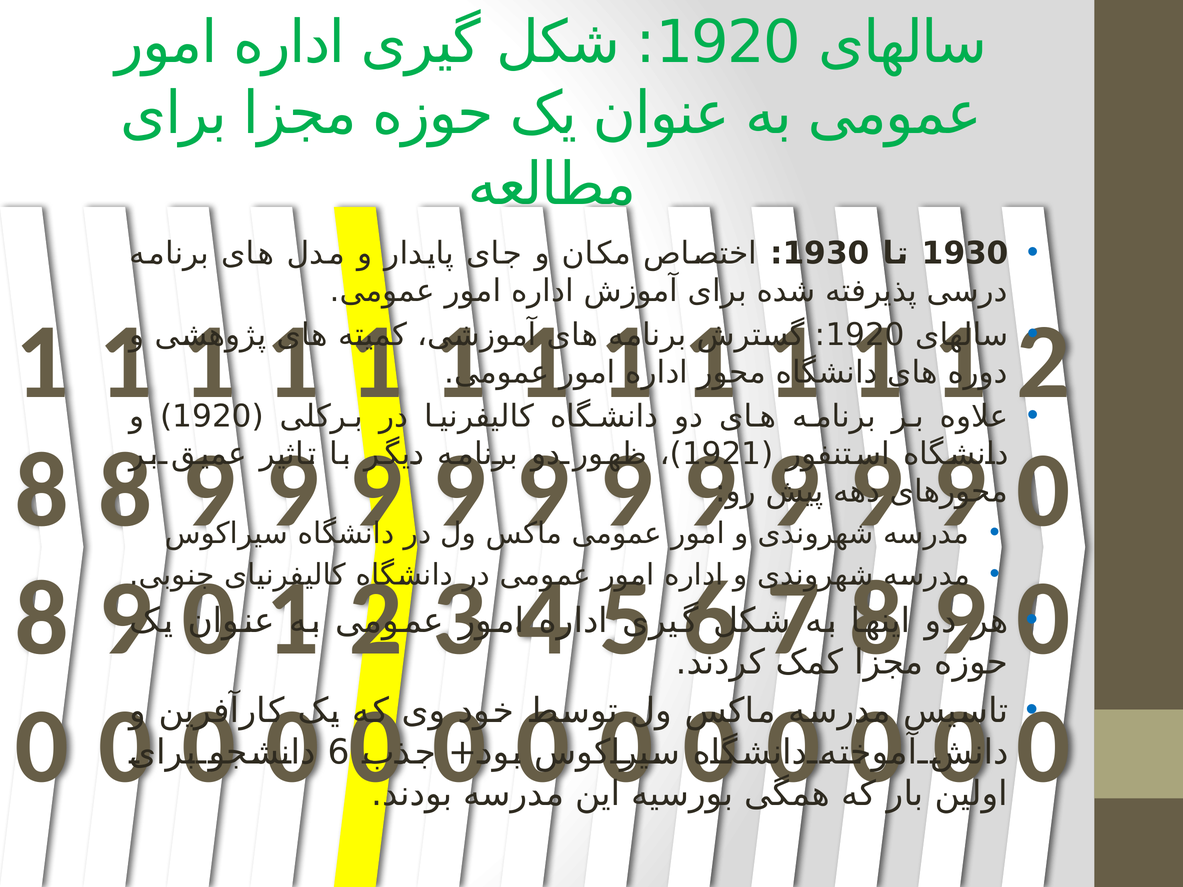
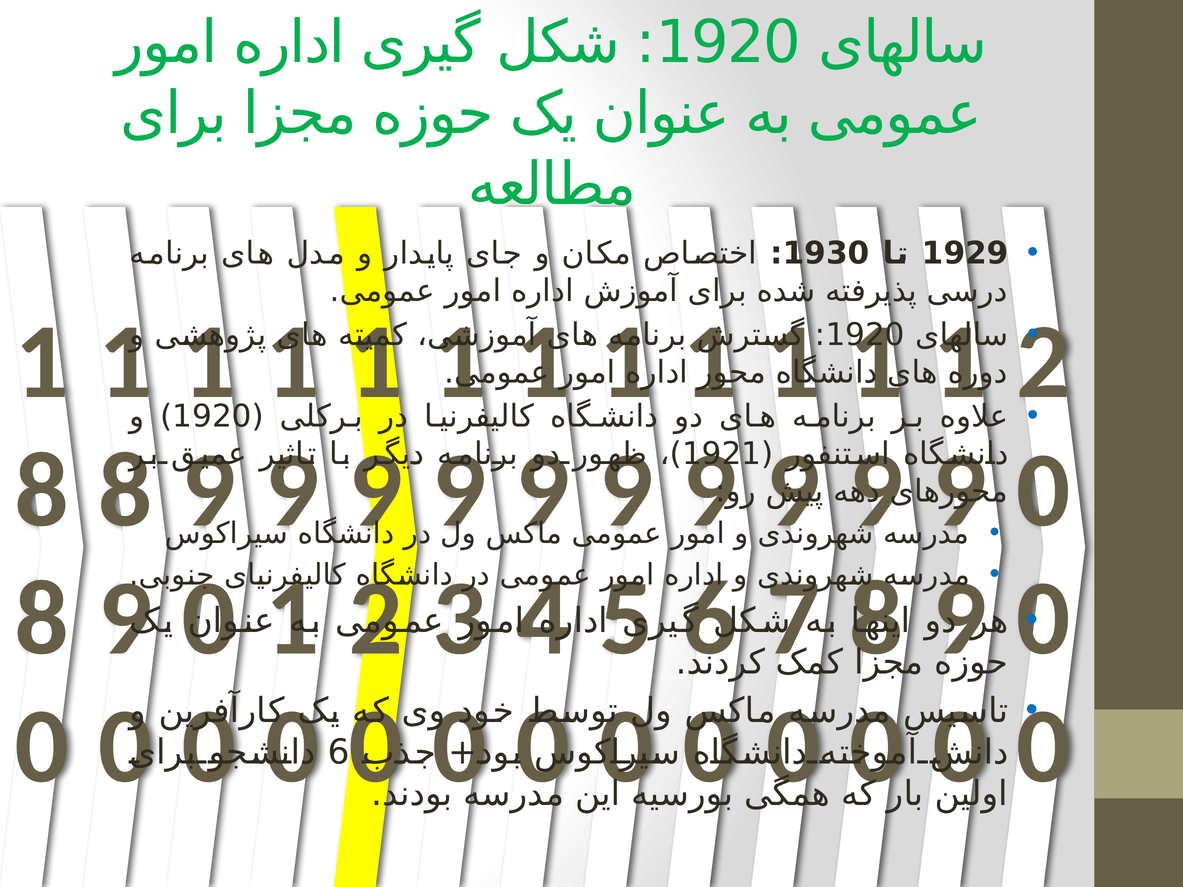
1930: 1930 -> 1929 (965, 254)
